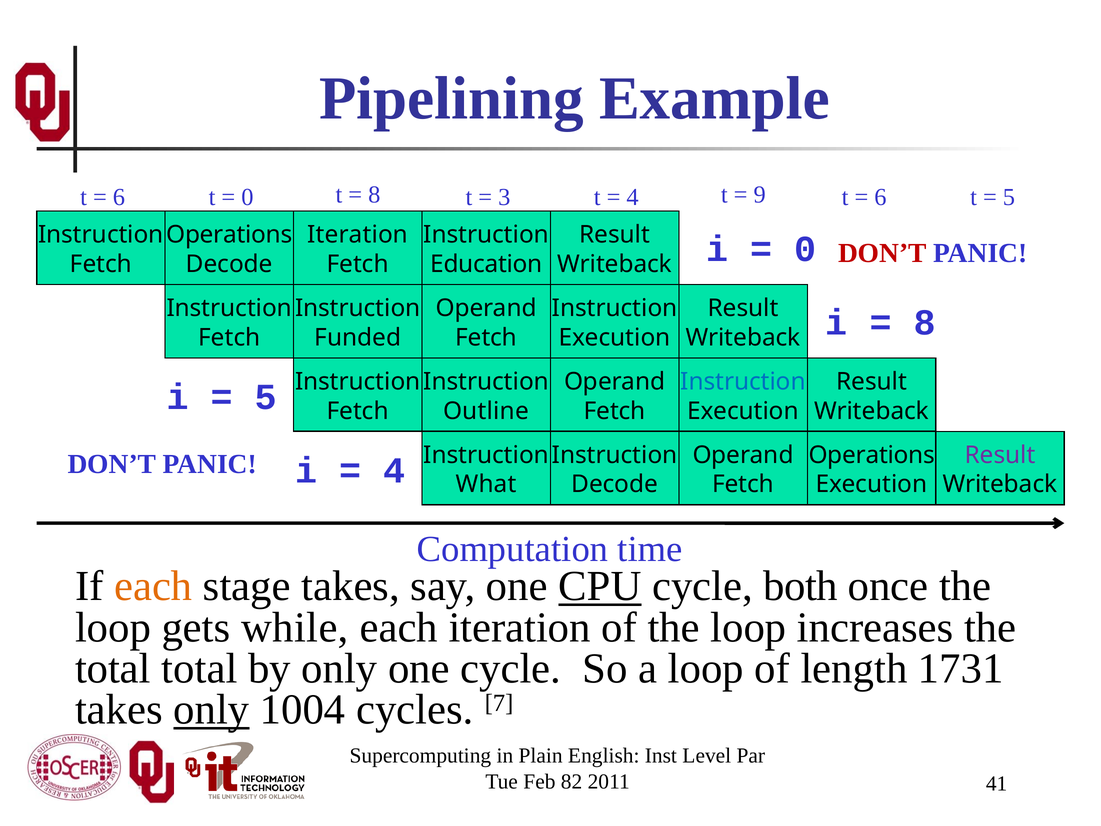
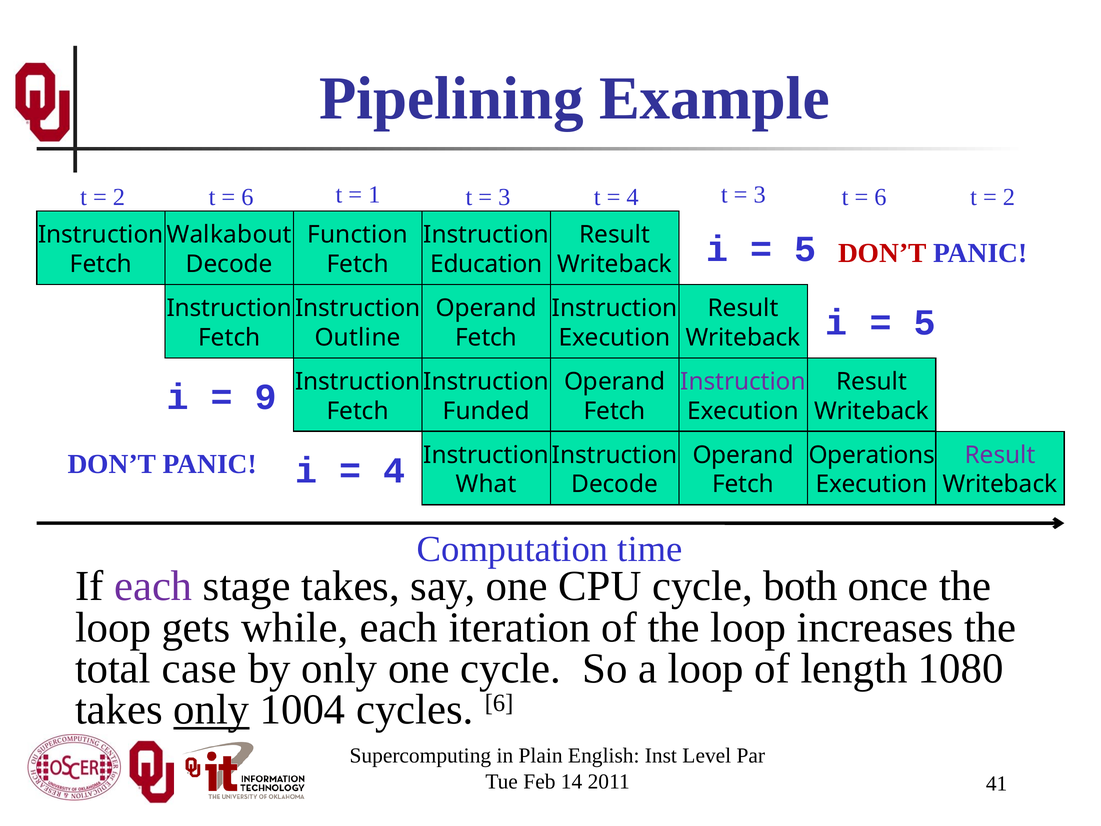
6: 6 -> 2 (119, 197)
0: 0 -> 6 (247, 197)
8: 8 -> 1 (374, 194)
9: 9 -> 3 (760, 194)
5: 5 -> 2 (1009, 197)
Operations: Operations -> Walkabout (229, 235)
Iteration: Iteration -> Function (358, 235)
0: 0 -> 5 (805, 249)
8: 8 -> 5 (925, 322)
Funded: Funded -> Outline (358, 337)
Instruction colour: blue -> purple (743, 382)
5: 5 -> 9 (266, 397)
Outline: Outline -> Funded (486, 411)
each colour: orange -> purple (153, 586)
CPU underline: present -> none (600, 586)
total total: total -> case (199, 668)
1731: 1731 -> 1080 (961, 668)
cycles 7: 7 -> 6 (499, 703)
82: 82 -> 14 (572, 781)
